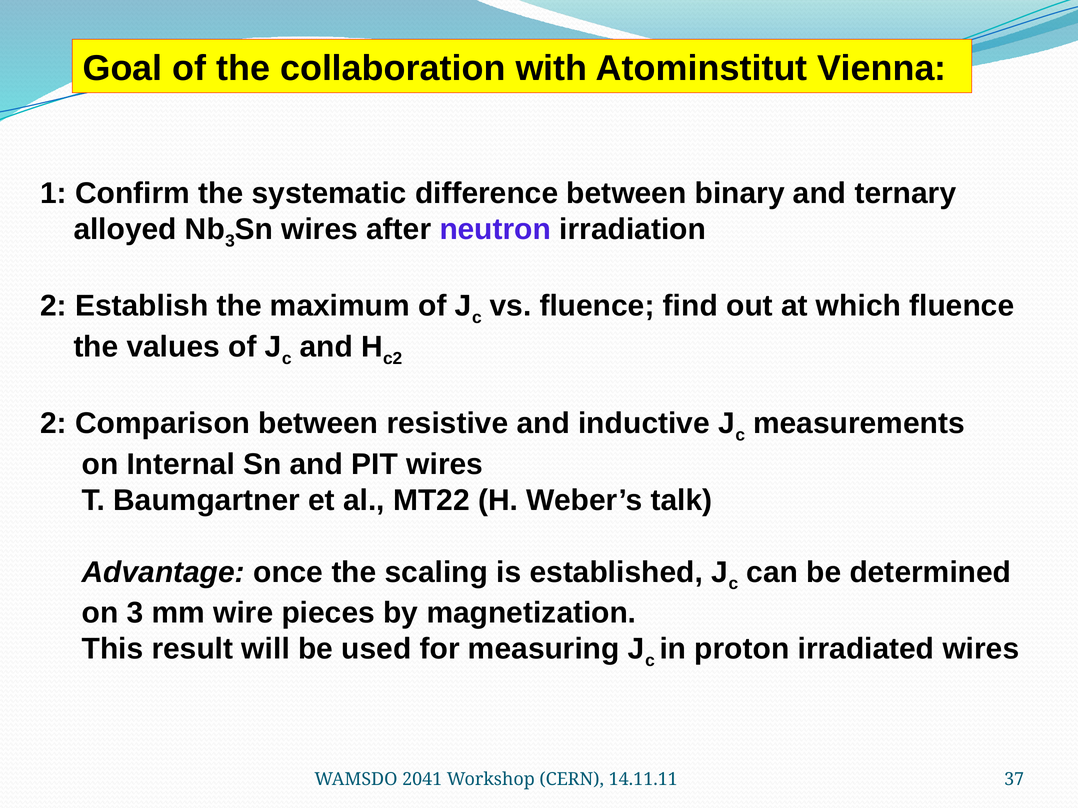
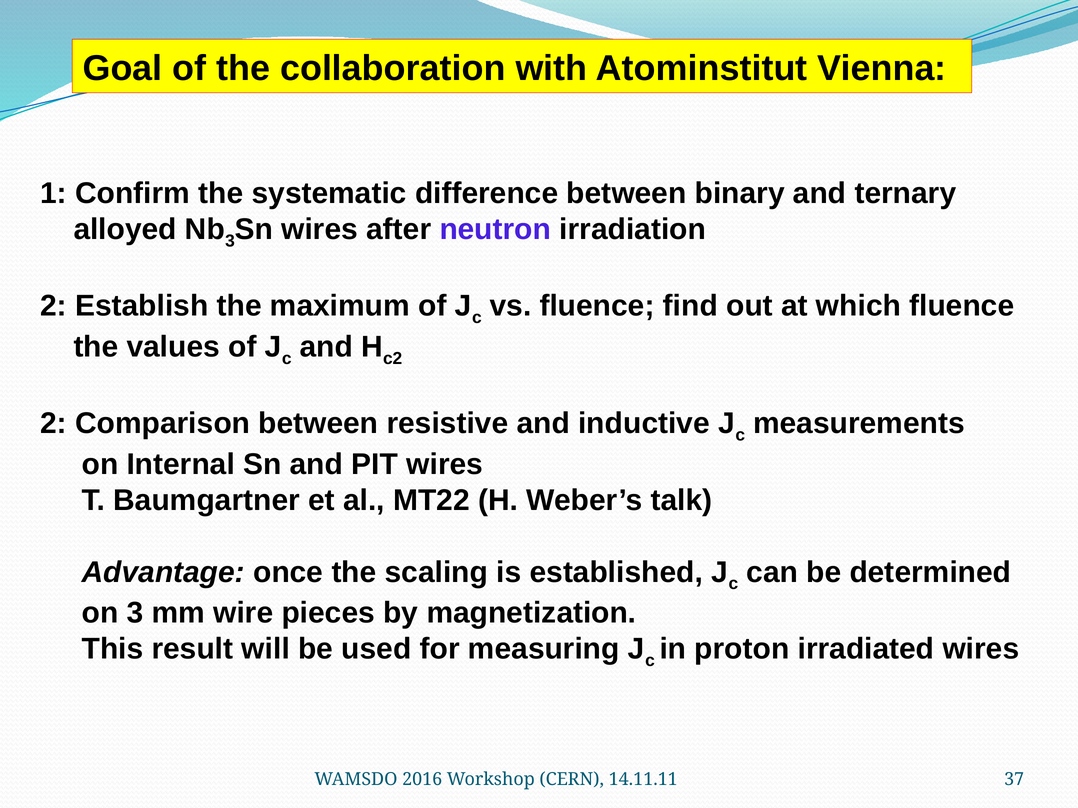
2041: 2041 -> 2016 (422, 780)
